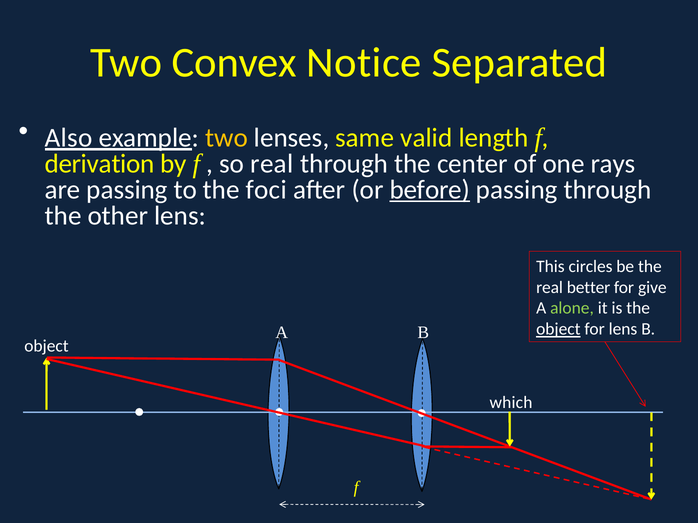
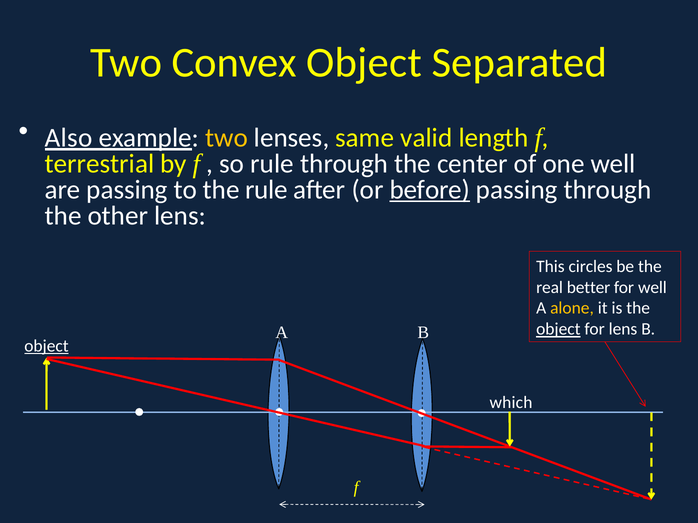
Convex Notice: Notice -> Object (364, 63)
derivation: derivation -> terrestrial (100, 164)
so real: real -> rule (272, 164)
one rays: rays -> well (613, 164)
the foci: foci -> rule (267, 190)
for give: give -> well (652, 288)
alone colour: light green -> yellow (572, 309)
object underline: none -> present (46, 347)
